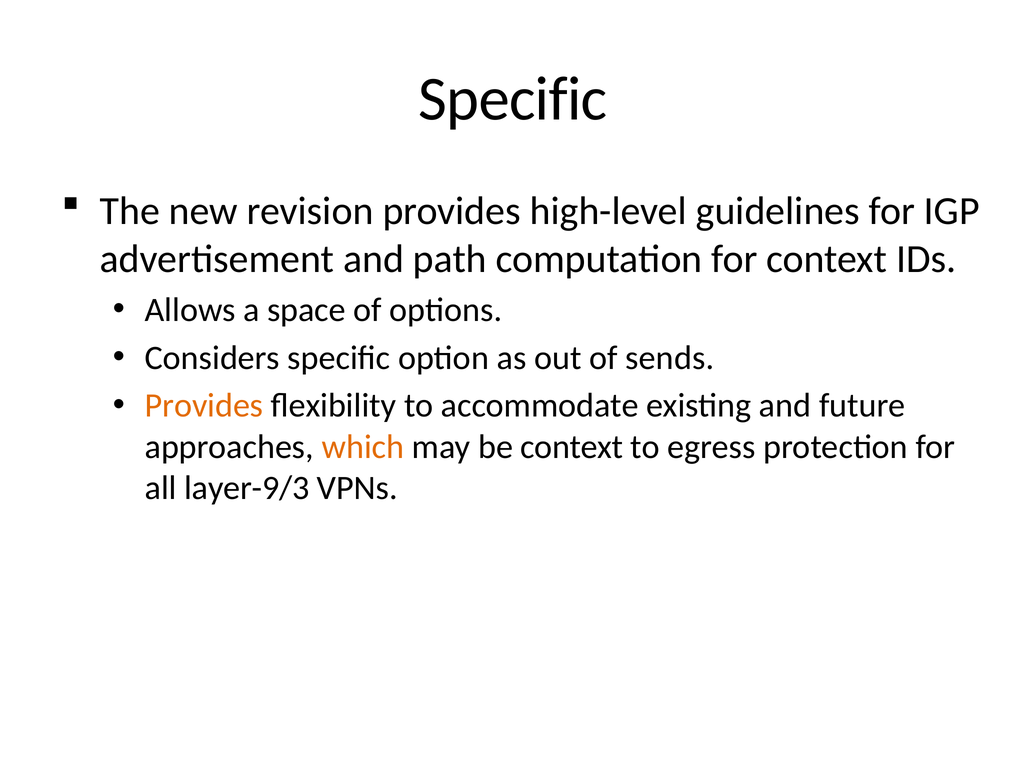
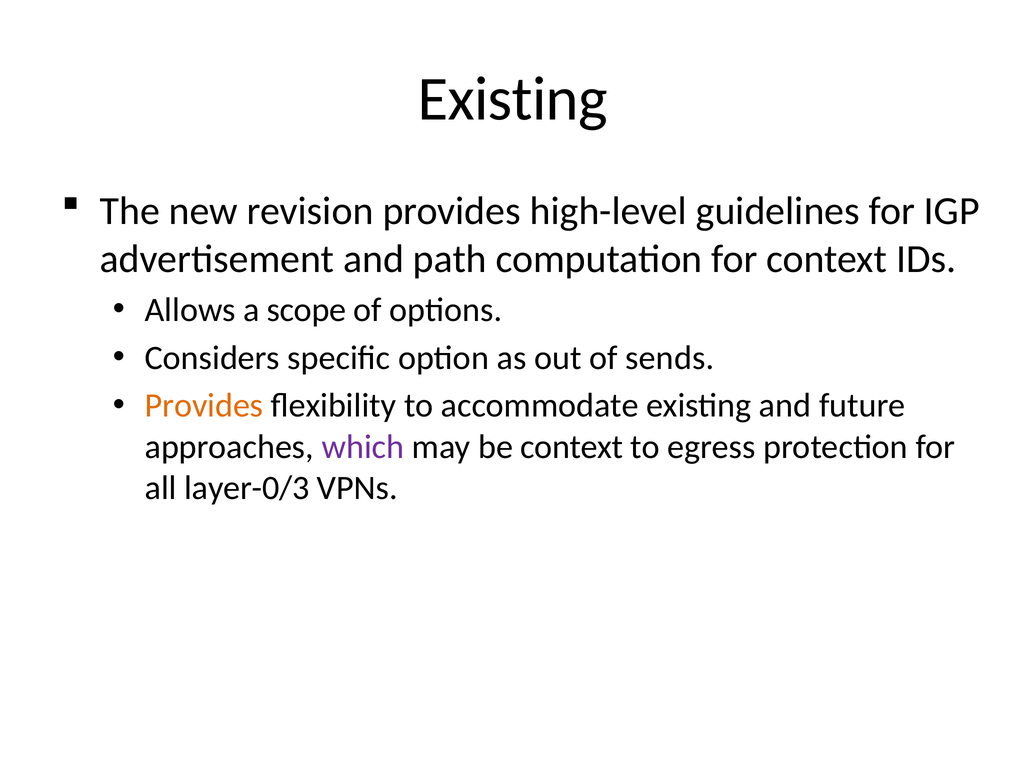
Specific: Specific -> Existing (513, 99)
space: space -> scope (307, 310)
which colour: orange -> purple (363, 447)
layer-9/3: layer-9/3 -> layer-0/3 (247, 488)
